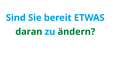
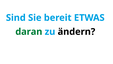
ändern colour: green -> black (76, 32)
